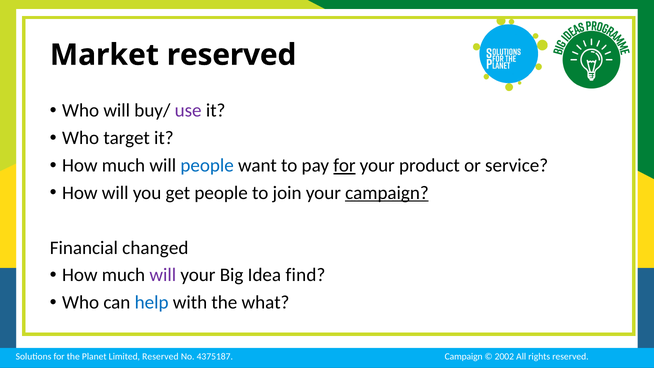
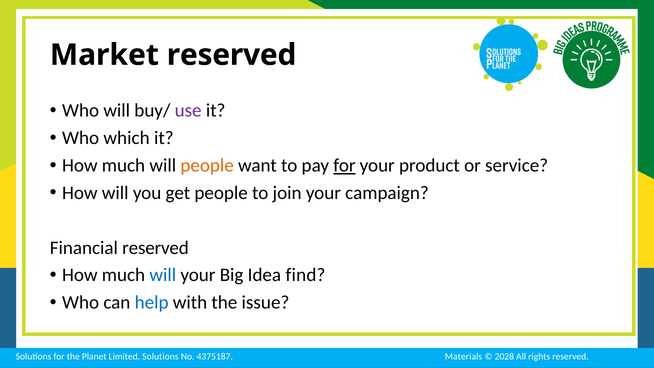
target: target -> which (127, 138)
people colour: blue -> orange (207, 165)
campaign underline: present -> none (387, 193)
Financial changed: changed -> reserved (156, 248)
will colour: purple -> blue (163, 275)
what: what -> issue (265, 303)
Reserved: Reserved -> Solutions (160, 357)
Campaign: Campaign -> Materials (464, 357)
2002: 2002 -> 2028 (504, 357)
